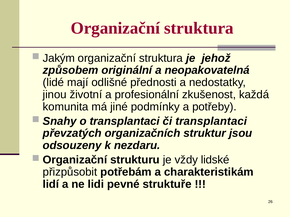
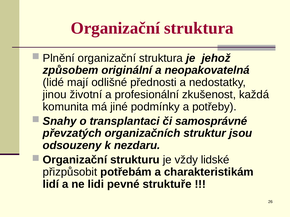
Jakým: Jakým -> Plnění (59, 58)
či transplantaci: transplantaci -> samosprávné (211, 121)
